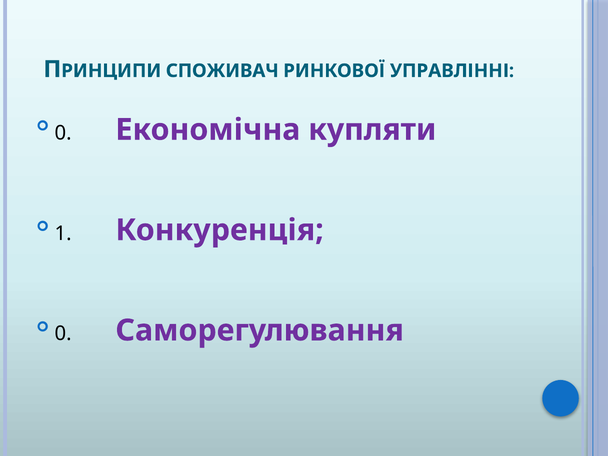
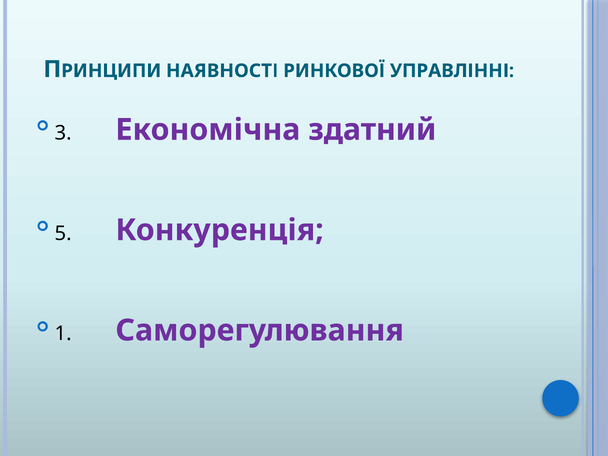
СПОЖИВАЧ: СПОЖИВАЧ -> НАЯВНОСТІ (222, 71)
0: 0 -> 3 (63, 133)
купляти: купляти -> здатний (372, 130)
1: 1 -> 5 (63, 233)
0: 0 -> 1 (63, 334)
